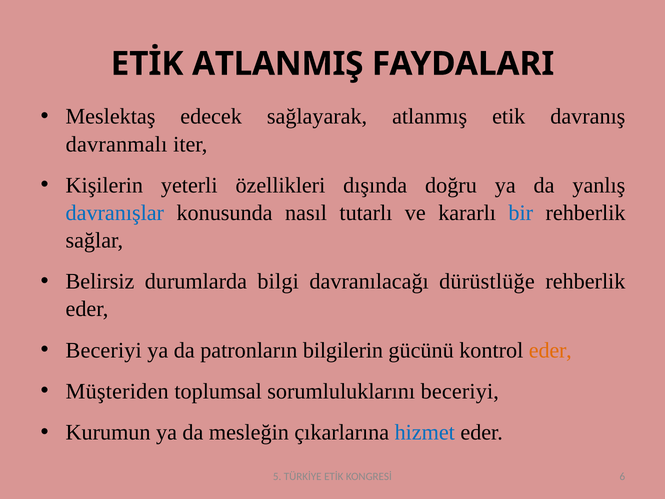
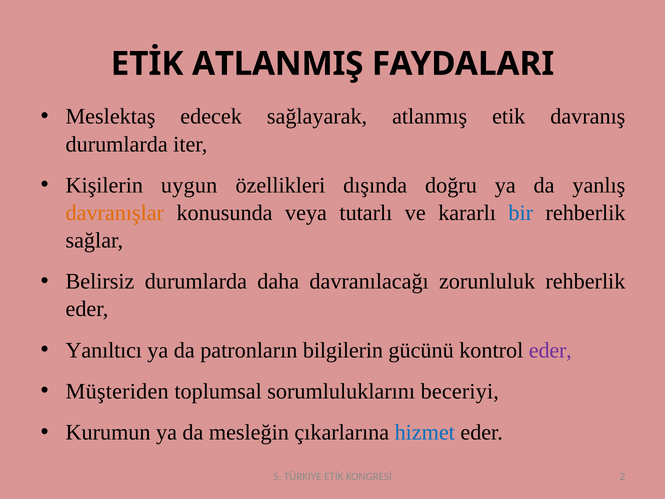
davranmalı: davranmalı -> durumlarda (117, 144)
yeterli: yeterli -> uygun (189, 185)
davranışlar colour: blue -> orange (115, 213)
nasıl: nasıl -> veya (306, 213)
bilgi: bilgi -> daha (278, 281)
dürüstlüğe: dürüstlüğe -> zorunluluk (487, 281)
Beceriyi: Beceriyi -> Yanıltıcı (104, 350)
eder colour: orange -> purple (550, 350)
6: 6 -> 2 (622, 476)
